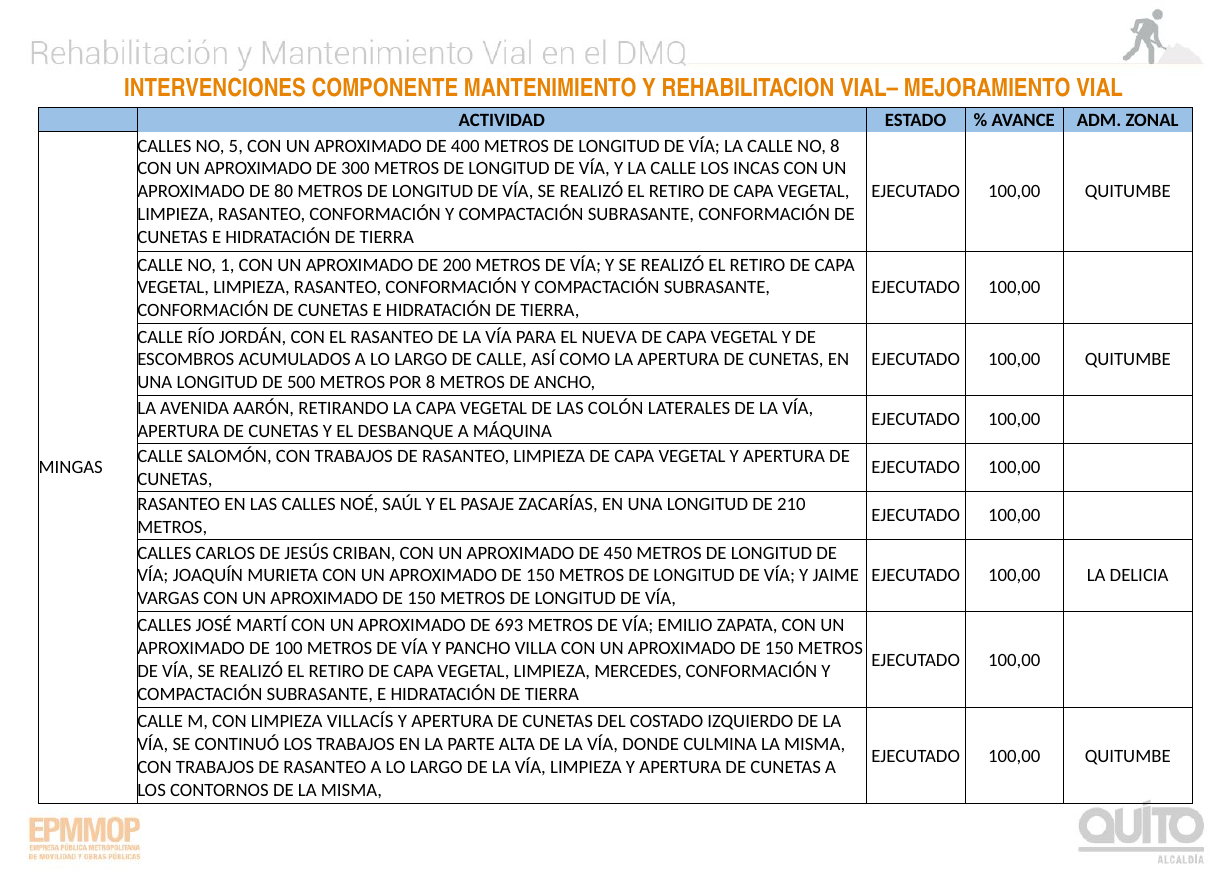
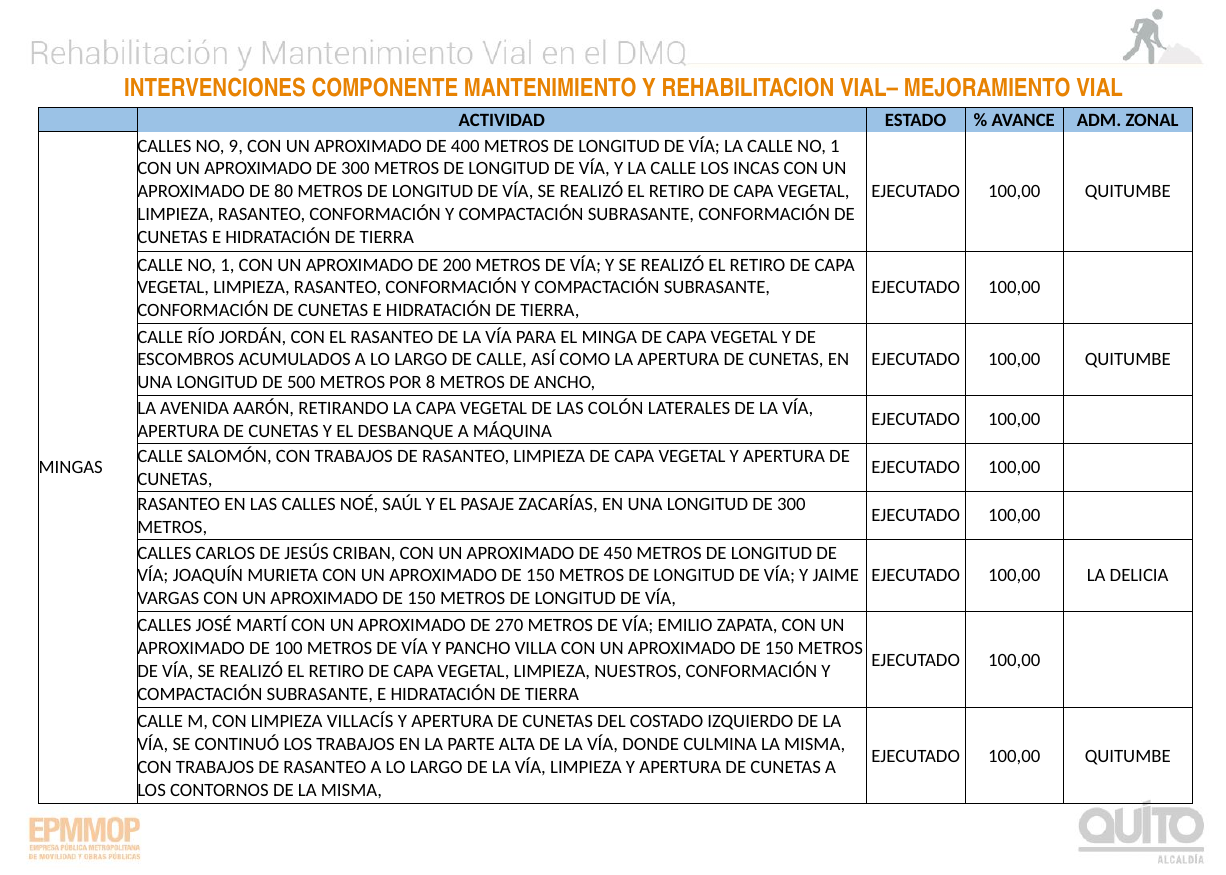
5: 5 -> 9 (236, 146)
LA CALLE NO 8: 8 -> 1 (835, 146)
NUEVA: NUEVA -> MINGA (609, 337)
LONGITUD DE 210: 210 -> 300 (791, 504)
693: 693 -> 270 (509, 626)
MERCEDES: MERCEDES -> NUESTROS (638, 671)
